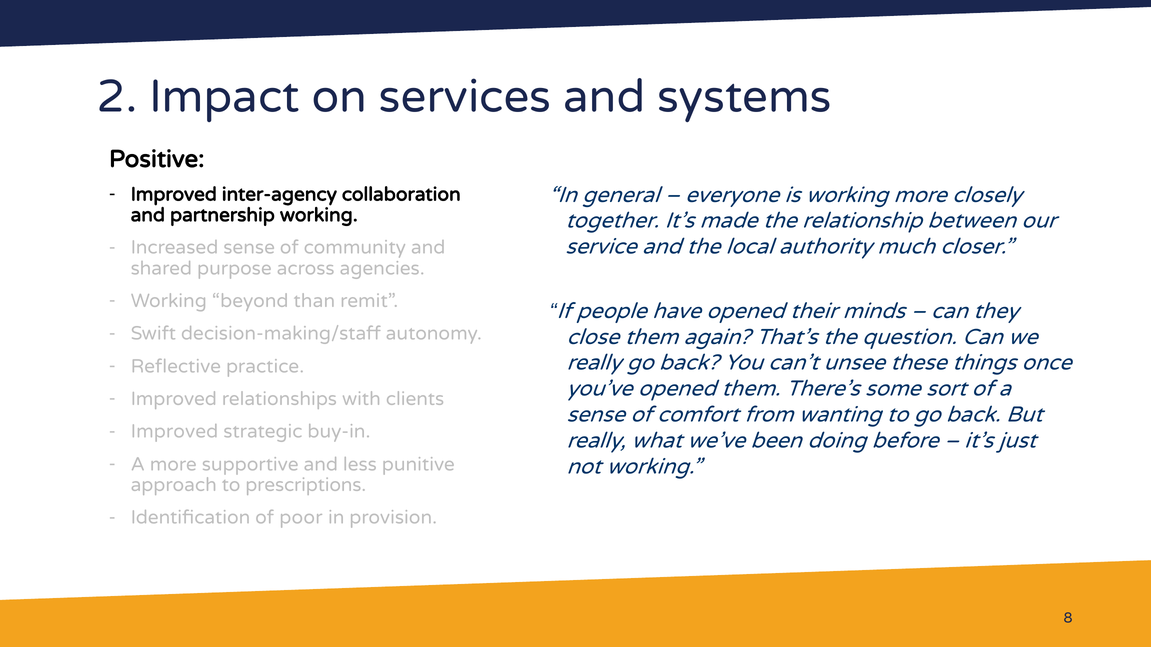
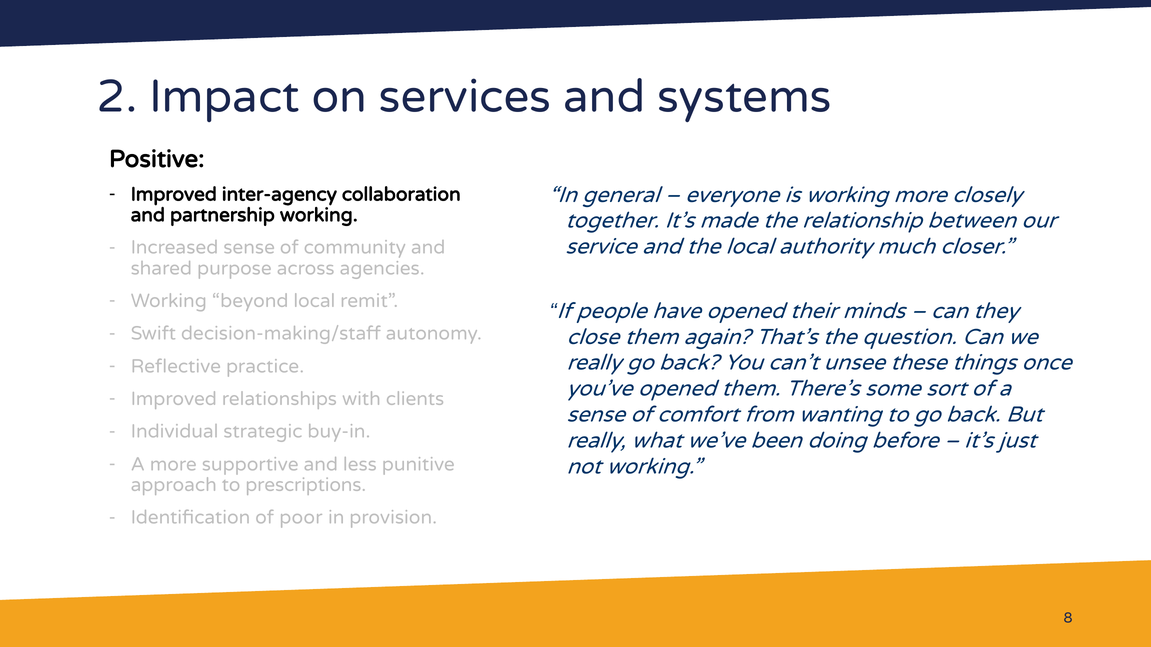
beyond than: than -> local (314, 301)
Improved: Improved -> Individual (175, 432)
